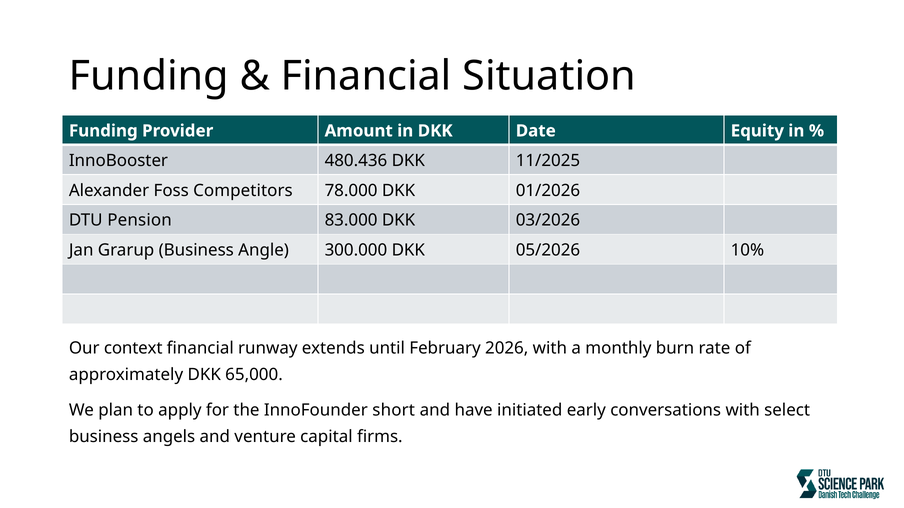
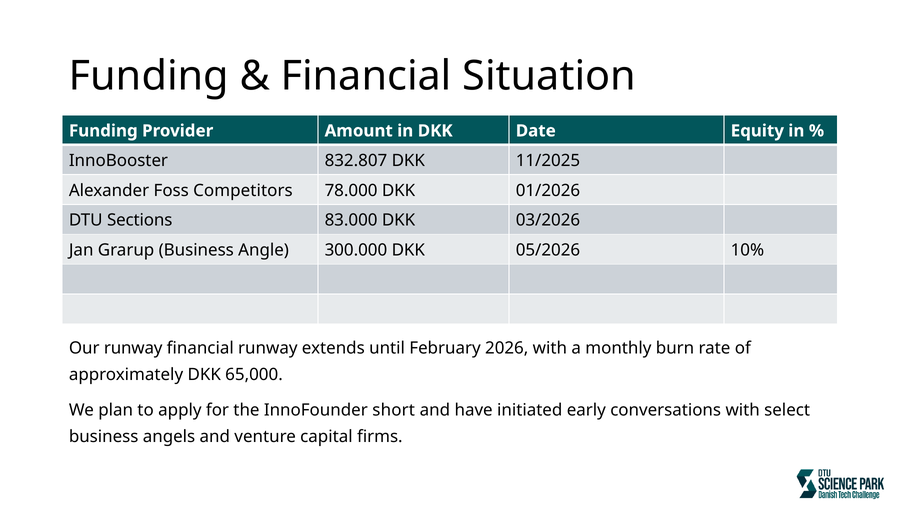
480.436: 480.436 -> 832.807 (356, 161)
Pension: Pension -> Sections (140, 221)
Our context: context -> runway (133, 349)
